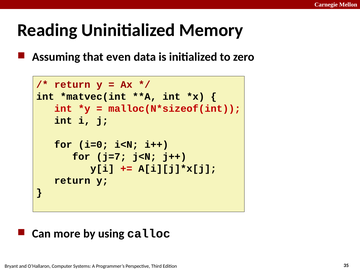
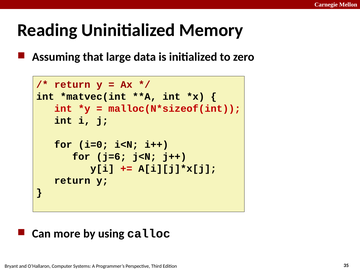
even: even -> large (119, 57)
j=7: j=7 -> j=6 (111, 157)
